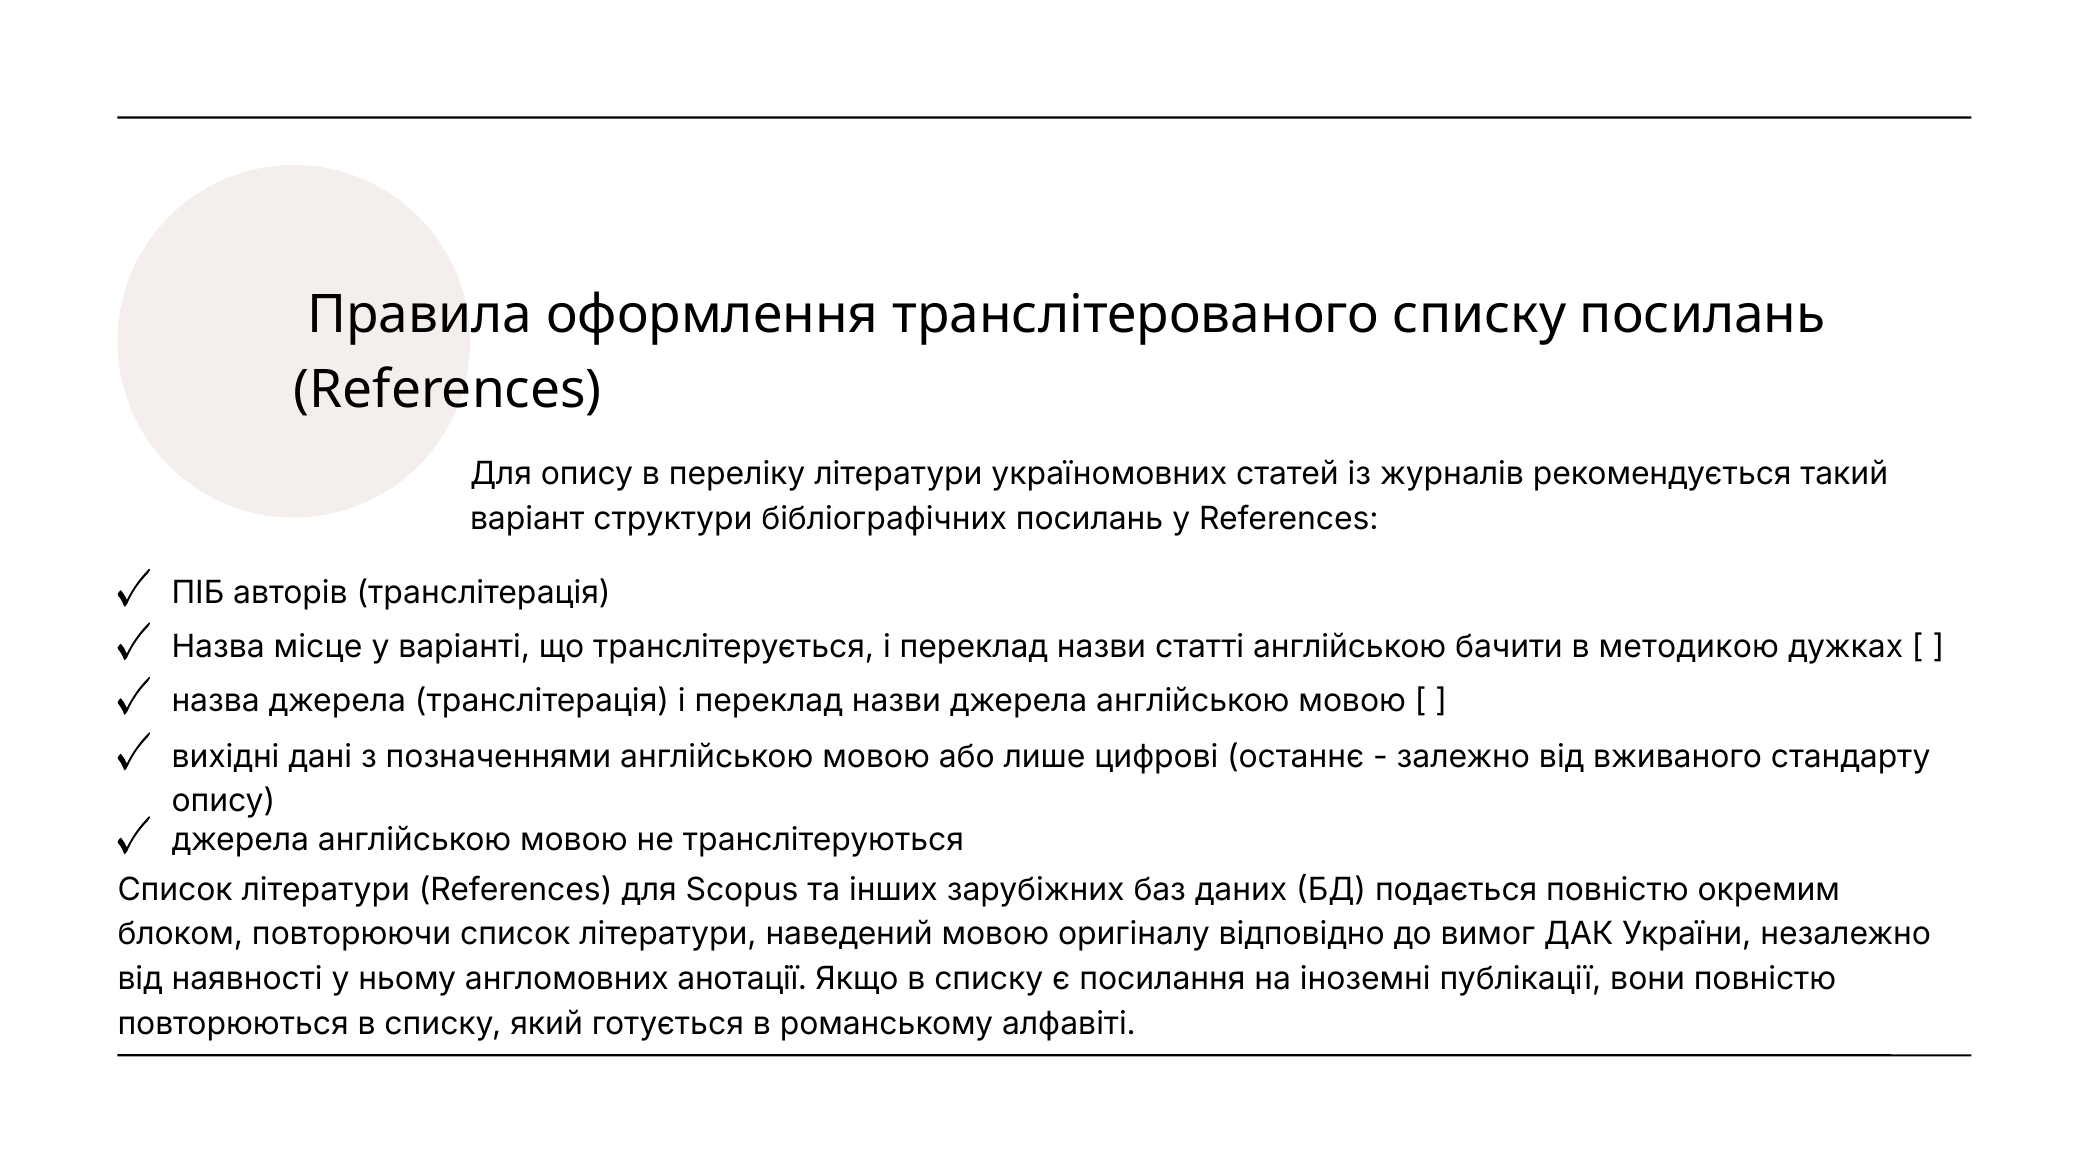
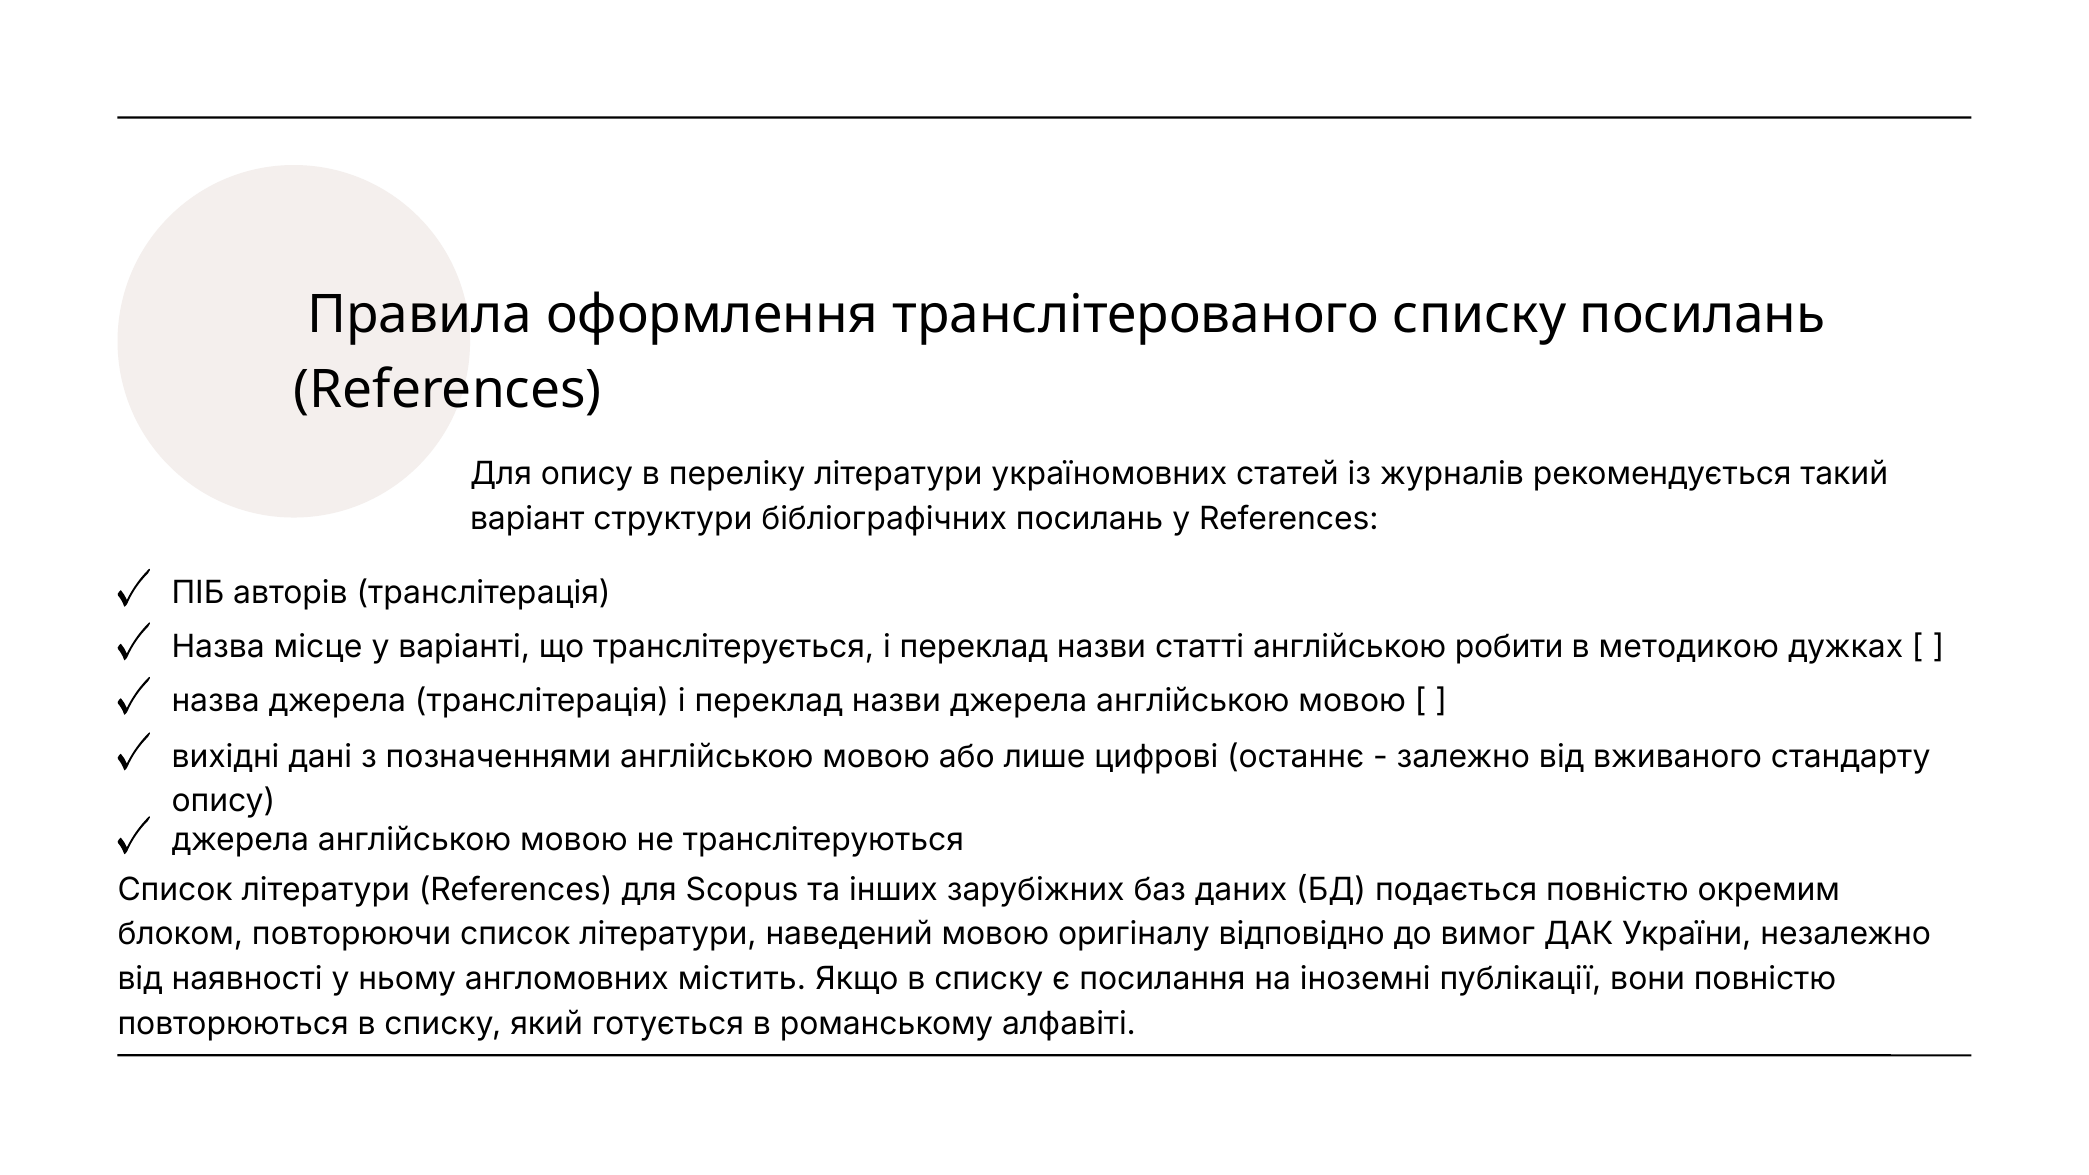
бачити: бачити -> робити (1509, 647)
анотації: анотації -> містить (742, 979)
